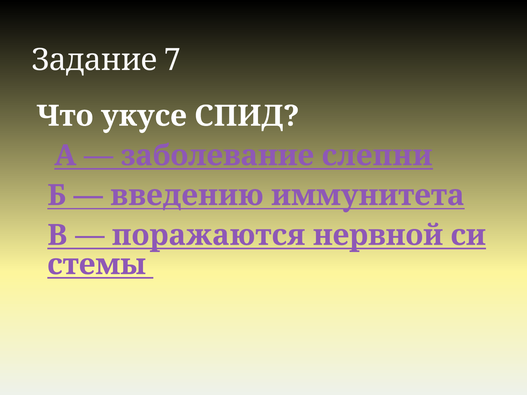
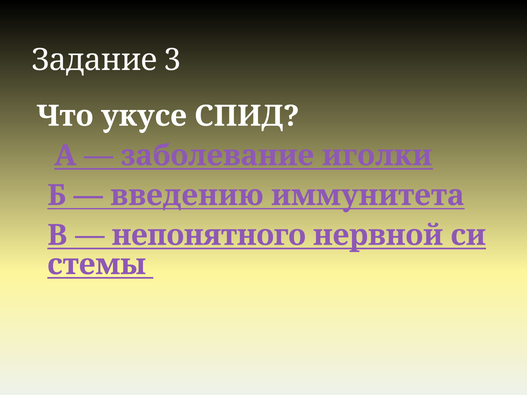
7: 7 -> 3 (172, 60)
слепни: слепни -> иголки (377, 156)
поражаются: поражаются -> непонятного (209, 235)
